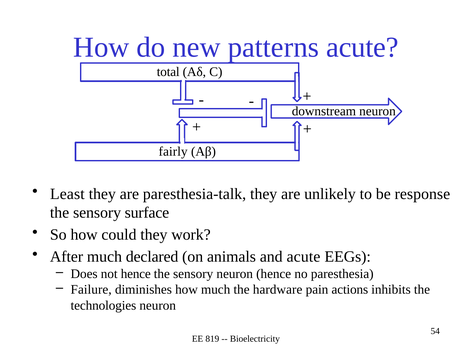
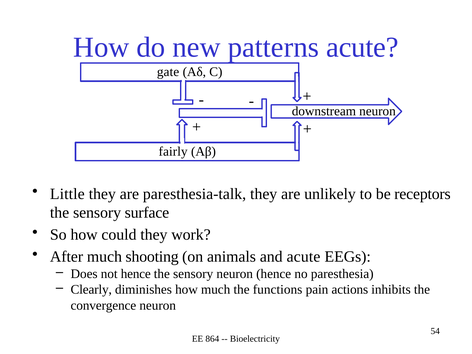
total: total -> gate (168, 72)
Least: Least -> Little (67, 194)
response: response -> receptors (423, 194)
declared: declared -> shooting (152, 257)
Failure: Failure -> Clearly (91, 290)
hardware: hardware -> functions (278, 290)
technologies: technologies -> convergence (103, 305)
819: 819 -> 864 (212, 339)
